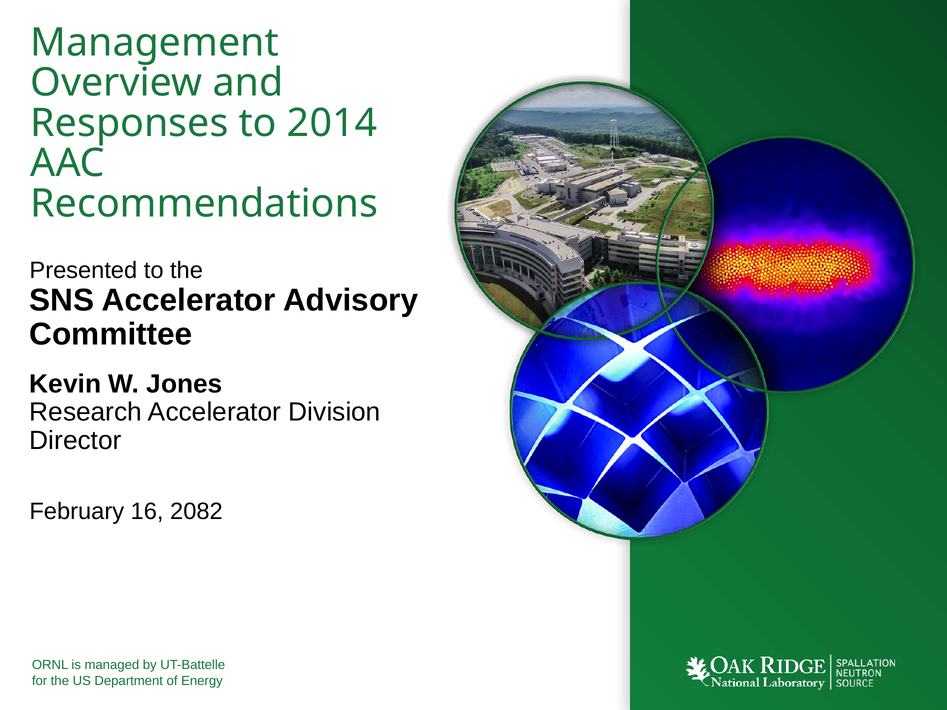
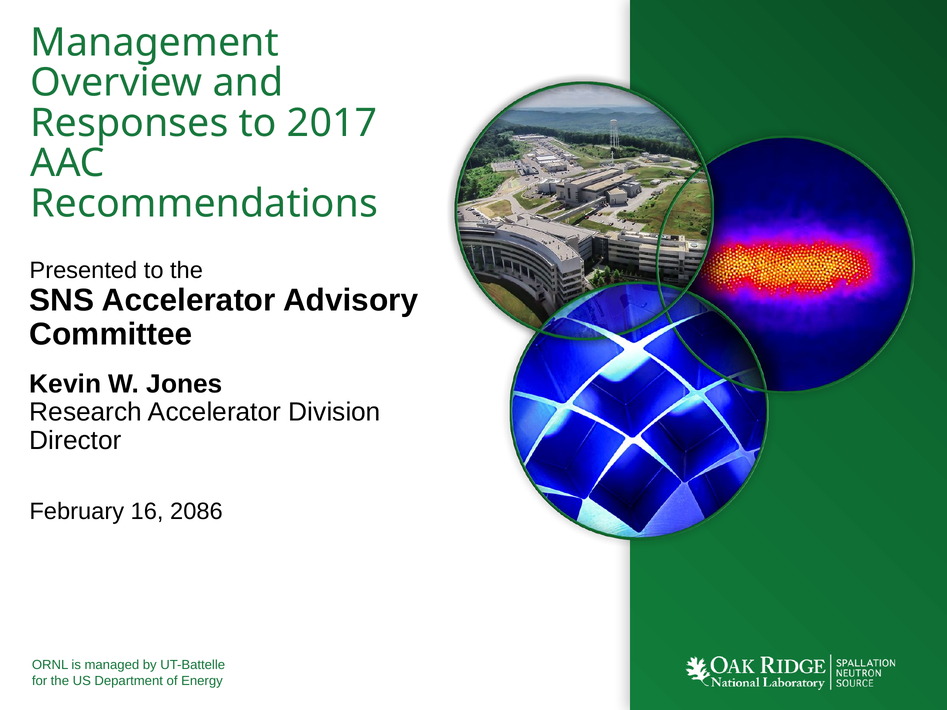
2014: 2014 -> 2017 (332, 123)
2082: 2082 -> 2086 (196, 512)
